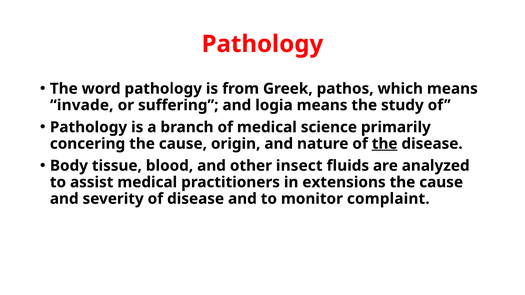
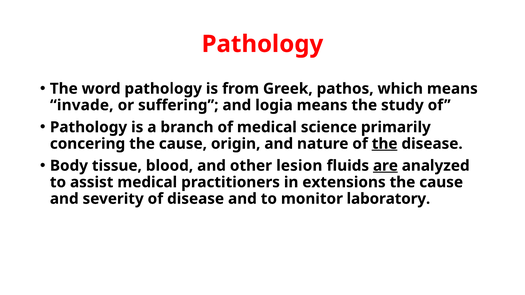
insect: insect -> lesion (299, 166)
are underline: none -> present (385, 166)
complaint: complaint -> laboratory (388, 199)
